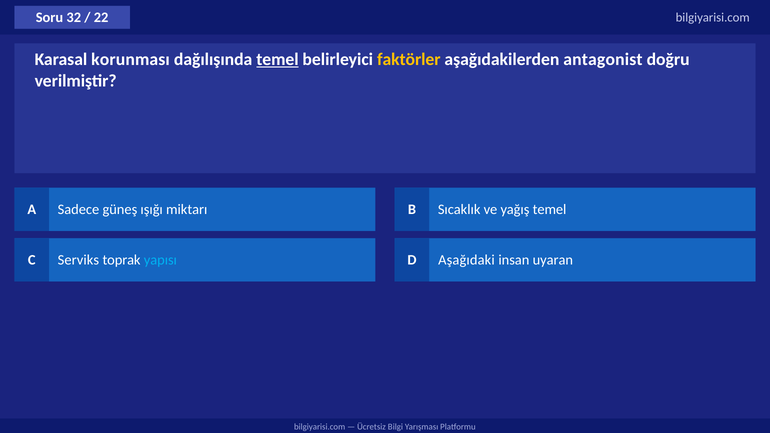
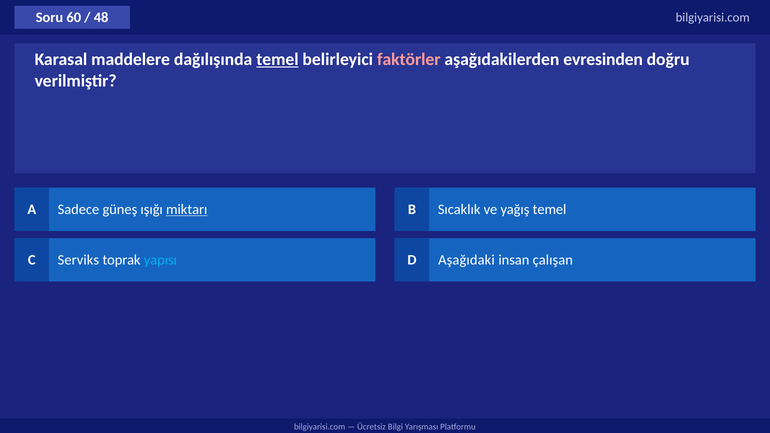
32: 32 -> 60 (74, 18)
22: 22 -> 48 (101, 18)
korunması: korunması -> maddelere (131, 59)
faktörler colour: yellow -> pink (409, 59)
antagonist: antagonist -> evresinden (603, 59)
miktarı underline: none -> present (187, 210)
uyaran: uyaran -> çalışan (553, 260)
